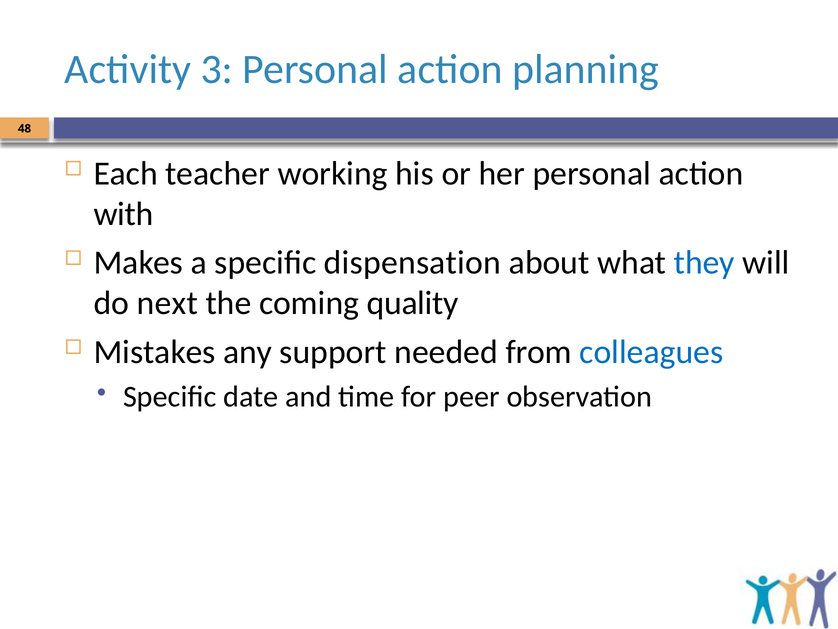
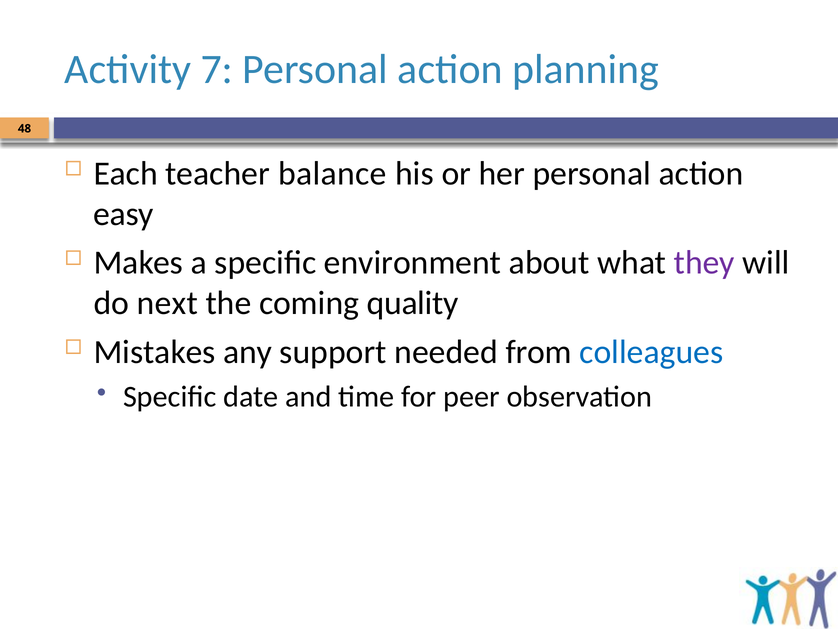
3: 3 -> 7 (217, 69)
working: working -> balance (332, 173)
with: with -> easy (124, 214)
dispensation: dispensation -> environment (413, 263)
they colour: blue -> purple (704, 263)
